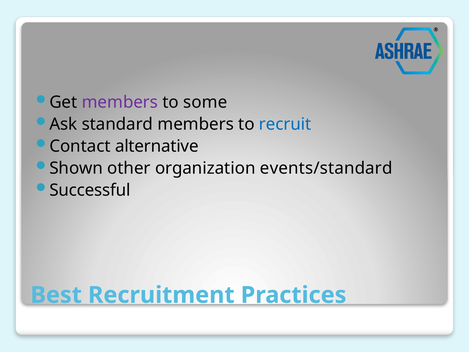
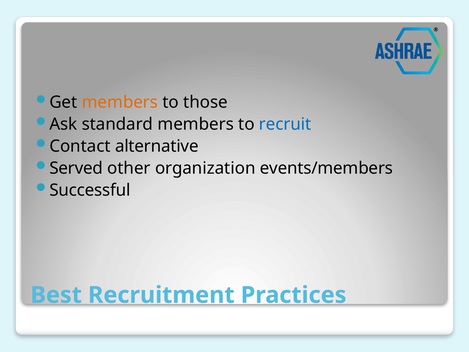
members colour: purple -> orange (120, 102)
some: some -> those (205, 102)
Shown: Shown -> Served (76, 168)
events/standard: events/standard -> events/members (326, 168)
